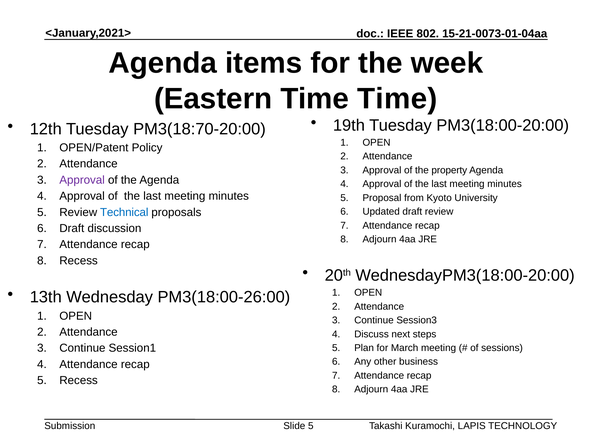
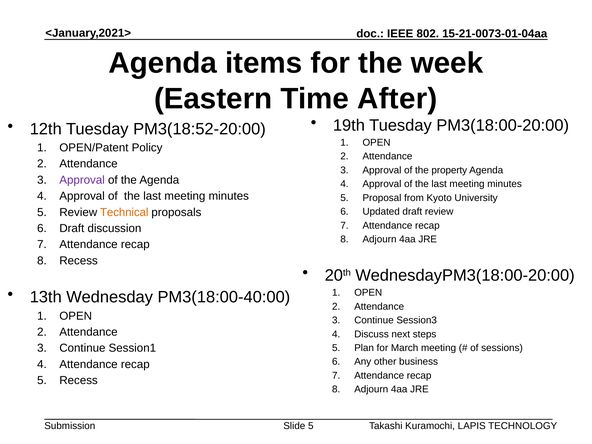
Time Time: Time -> After (397, 99)
PM3(18:70-20:00: PM3(18:70-20:00 -> PM3(18:52-20:00 (199, 129)
Technical colour: blue -> orange (124, 212)
PM3(18:00-26:00: PM3(18:00-26:00 -> PM3(18:00-40:00 (224, 297)
